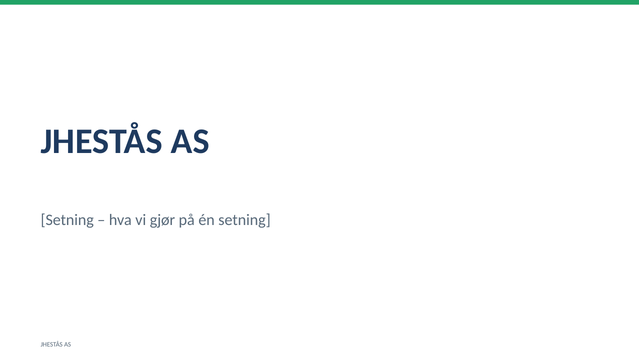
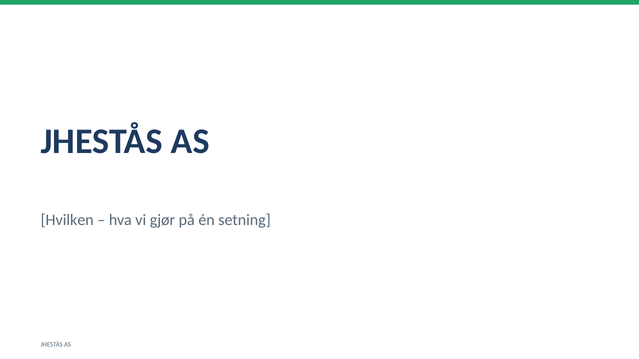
Setning: Setning -> Hvilken (67, 220)
